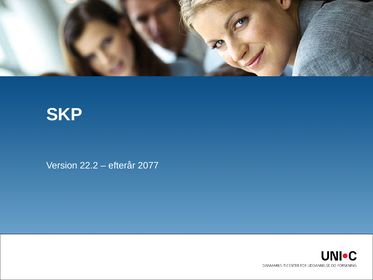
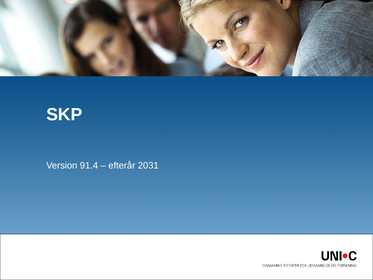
22.2: 22.2 -> 91.4 (89, 165)
2077: 2077 -> 2031 (148, 165)
